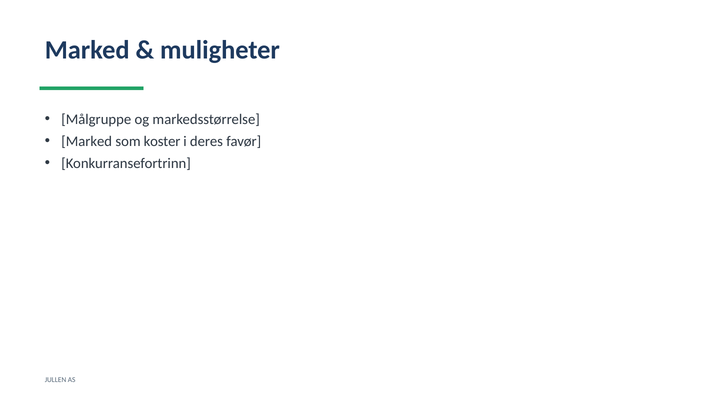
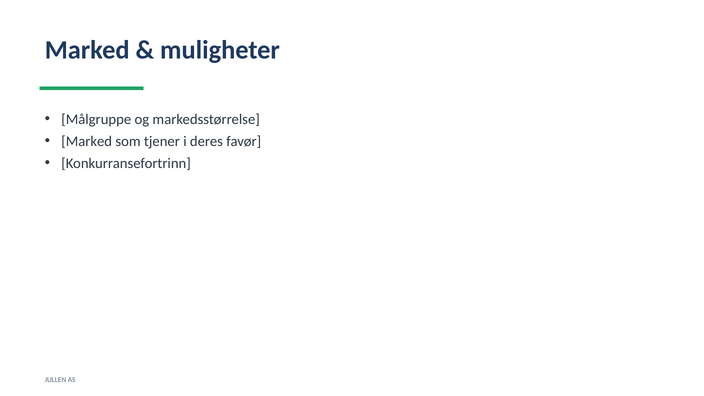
koster: koster -> tjener (162, 141)
